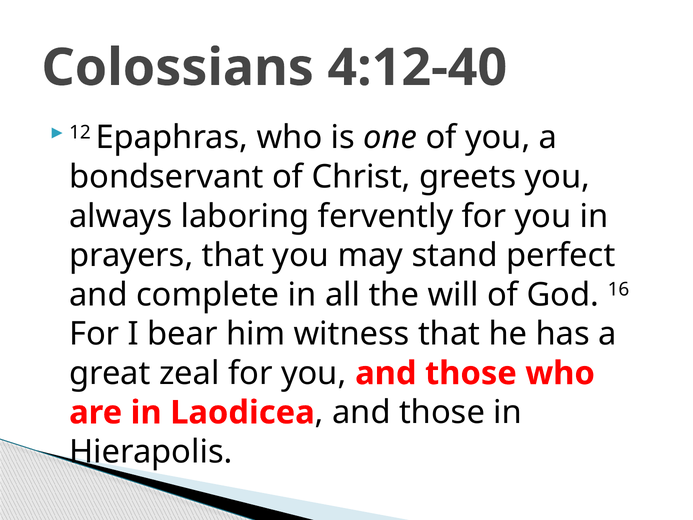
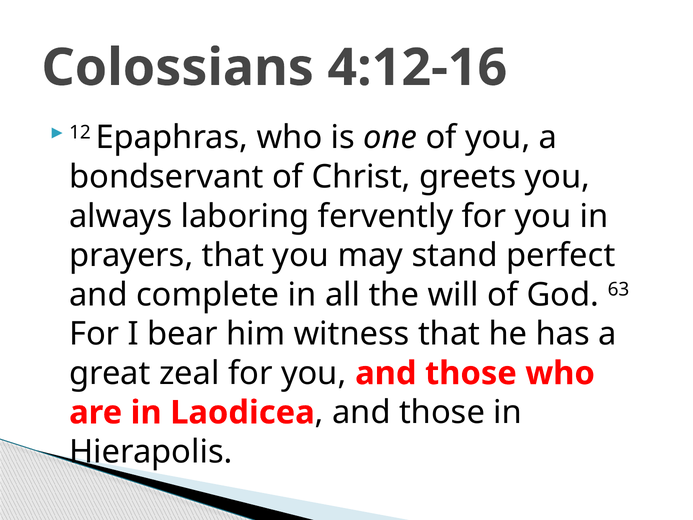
4:12-40: 4:12-40 -> 4:12-16 (417, 68)
16: 16 -> 63 (618, 289)
